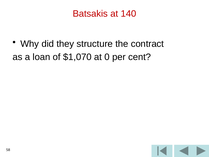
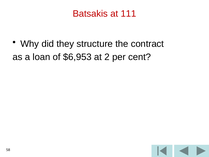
140: 140 -> 111 (128, 14)
$1,070: $1,070 -> $6,953 (77, 57)
0: 0 -> 2 (107, 57)
